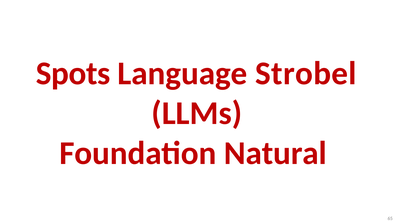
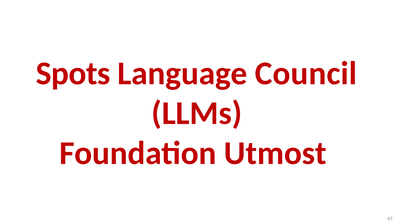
Strobel: Strobel -> Council (306, 73)
Natural: Natural -> Utmost (275, 153)
